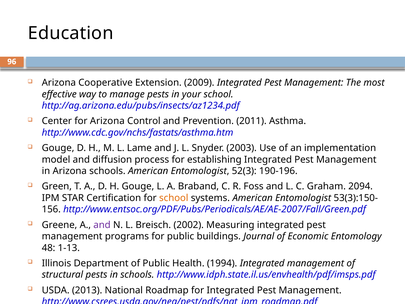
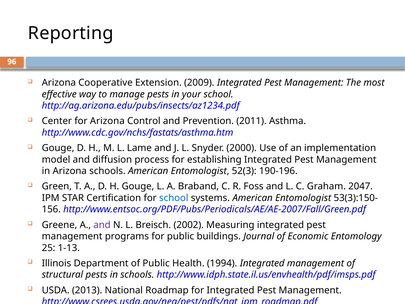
Education: Education -> Reporting (71, 33)
2003: 2003 -> 2000 (242, 148)
2094: 2094 -> 2047 (361, 186)
school colour: orange -> blue (174, 198)
48: 48 -> 25 (49, 248)
